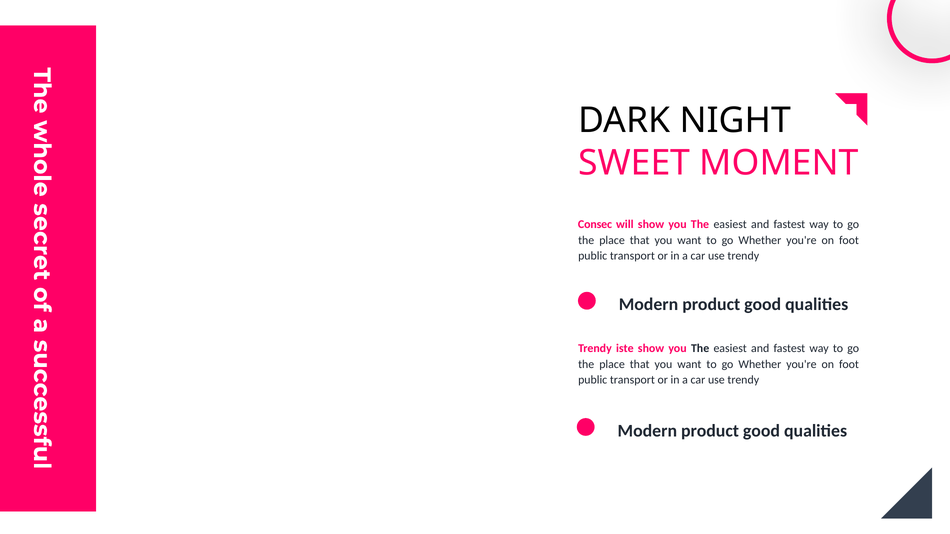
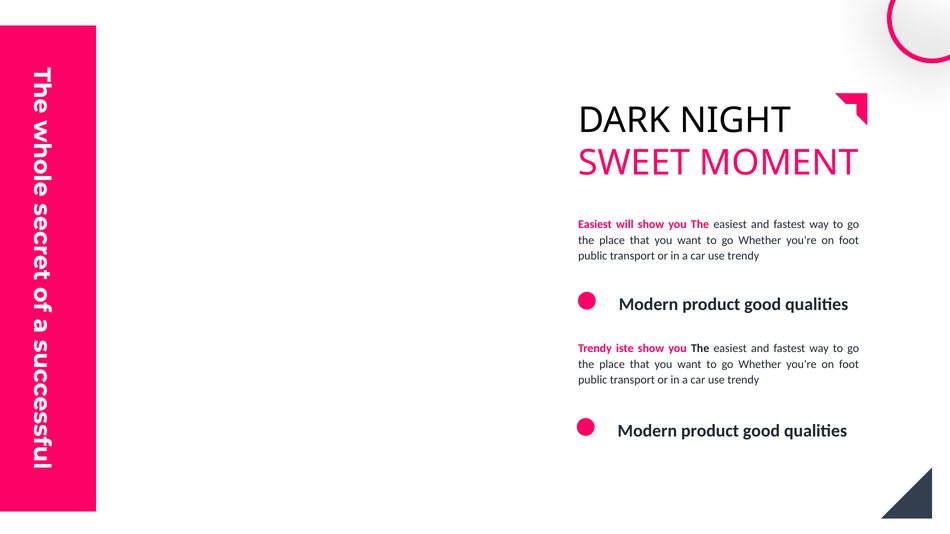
Consec: Consec -> Easiest (595, 225)
